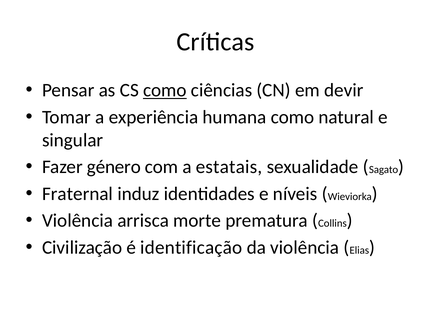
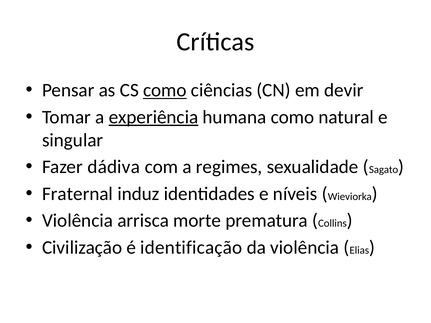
experiência underline: none -> present (153, 117)
género: género -> dádiva (114, 167)
estatais: estatais -> regimes (229, 167)
